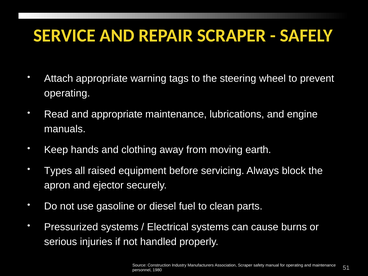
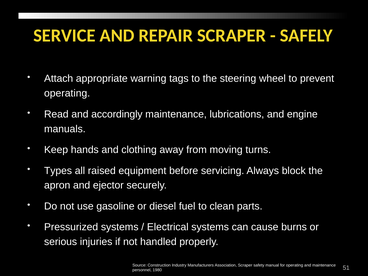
and appropriate: appropriate -> accordingly (117, 114)
earth: earth -> turns (258, 150)
